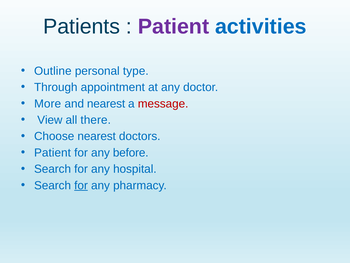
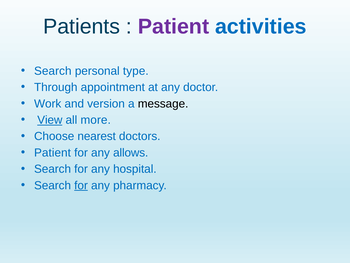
Outline: Outline -> Search (53, 71)
More: More -> Work (48, 103)
and nearest: nearest -> version (106, 103)
message colour: red -> black (163, 103)
View underline: none -> present (50, 120)
there: there -> more (96, 120)
before: before -> allows (131, 152)
